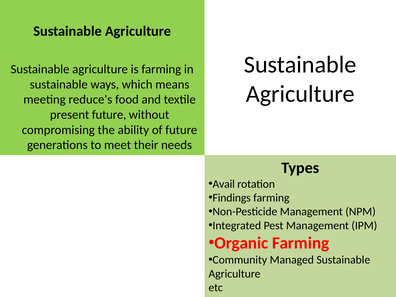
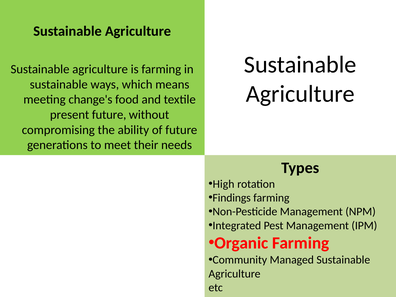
reduce's: reduce's -> change's (90, 100)
Avail: Avail -> High (224, 184)
